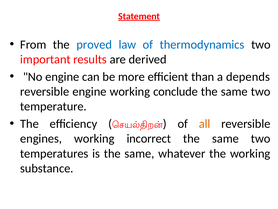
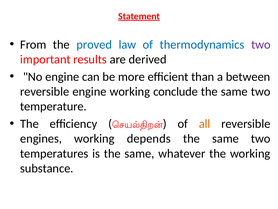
two colour: black -> purple (261, 44)
depends: depends -> between (248, 77)
incorrect: incorrect -> depends (149, 138)
